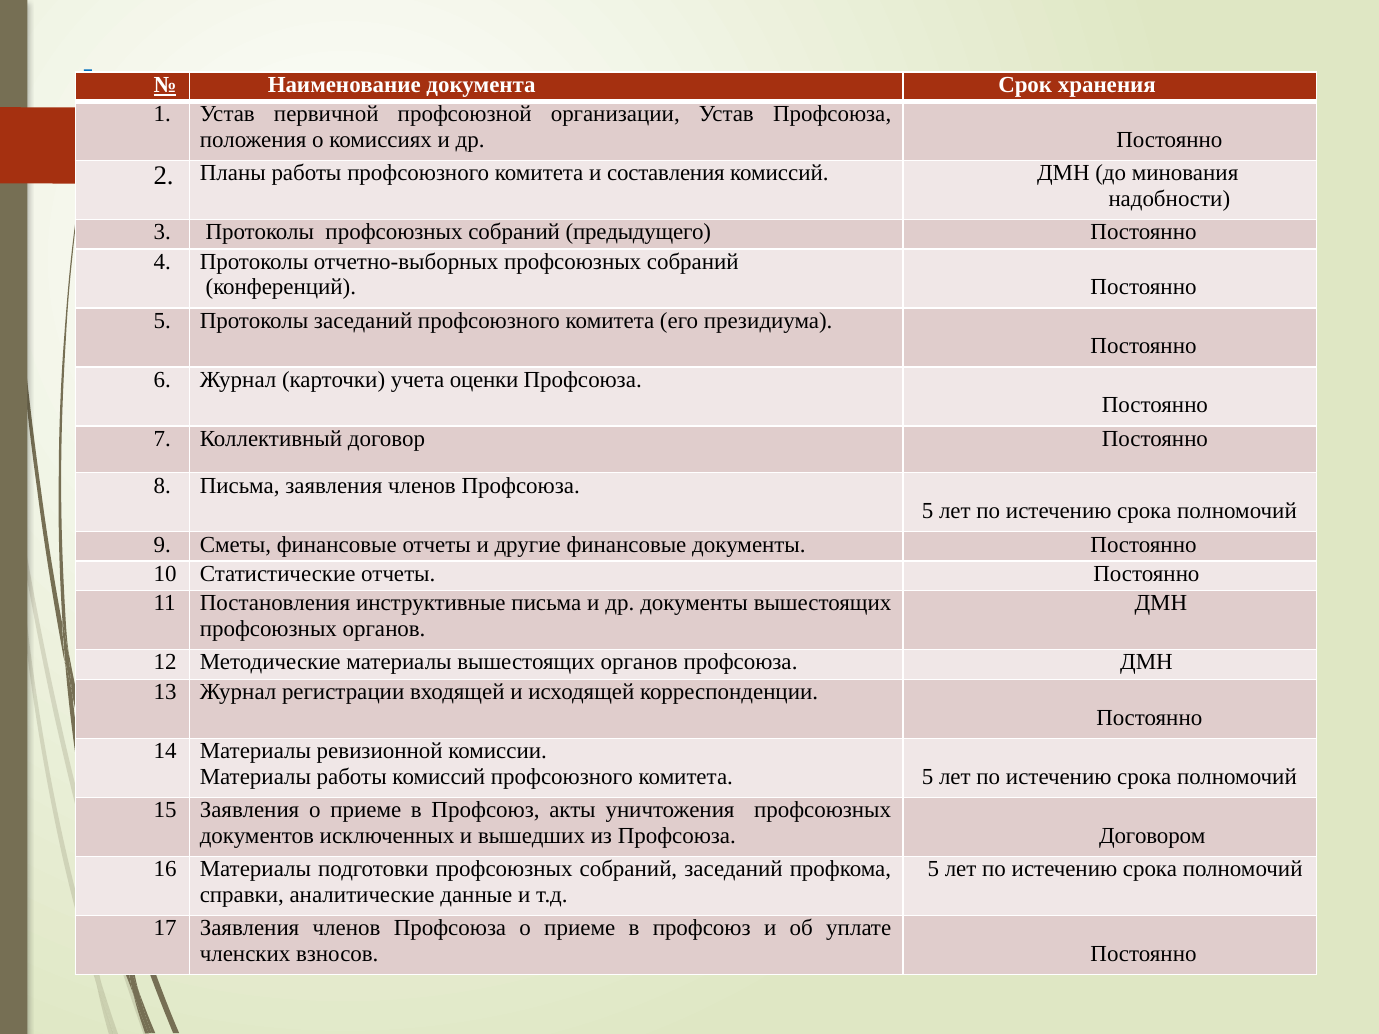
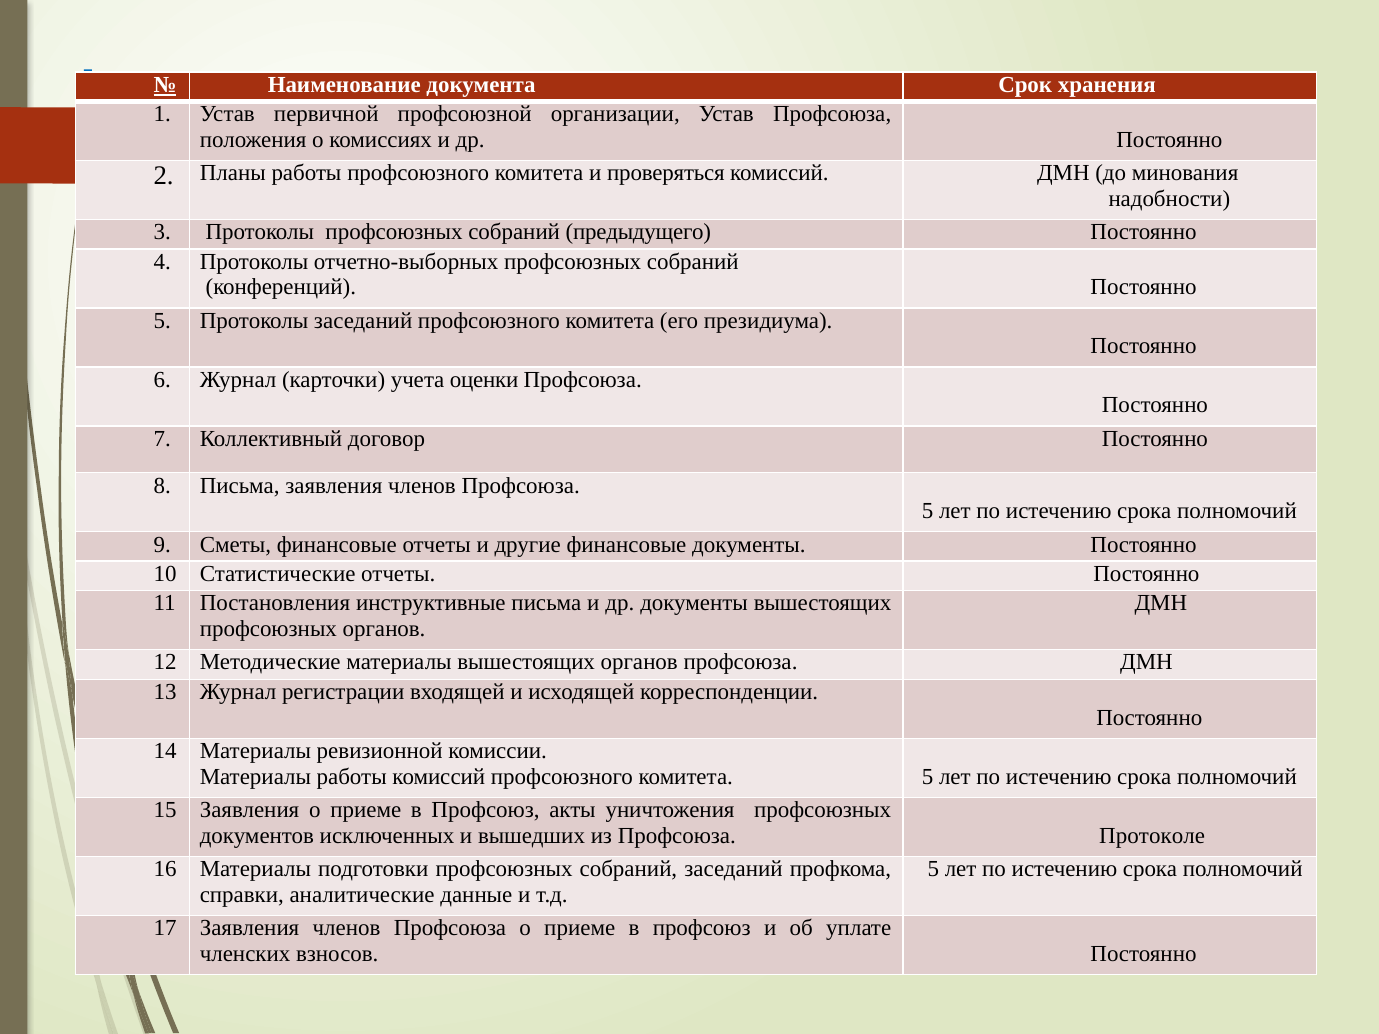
составления: составления -> проверяться (666, 173)
Договором: Договором -> Протоколе (1152, 836)
